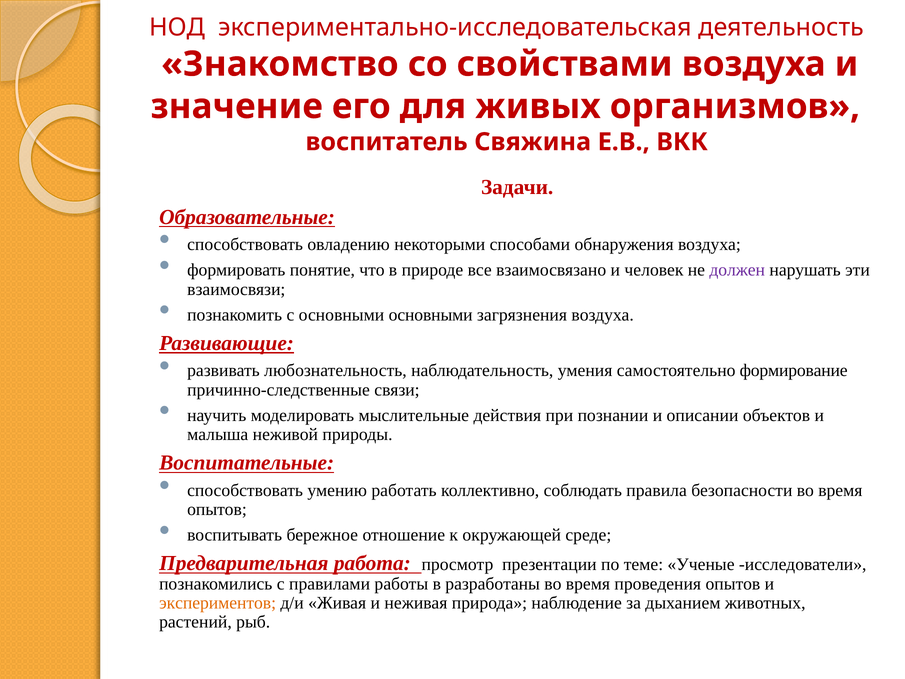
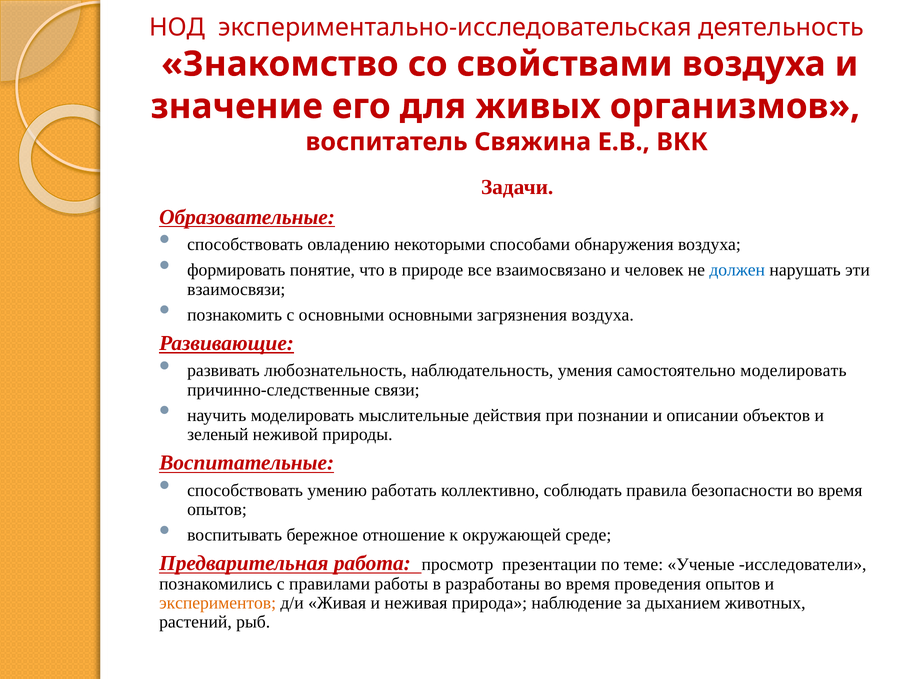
должен colour: purple -> blue (737, 270)
самостоятельно формирование: формирование -> моделировать (793, 371)
малыша: малыша -> зеленый (218, 434)
